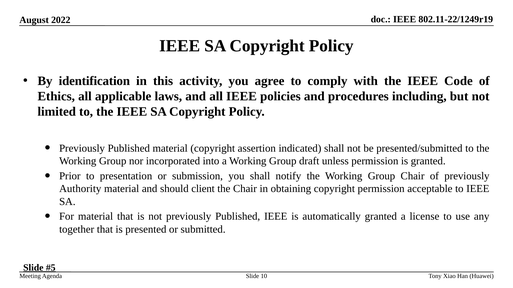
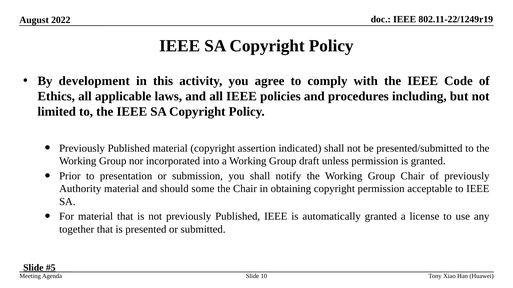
identification: identification -> development (94, 81)
client: client -> some (203, 189)
